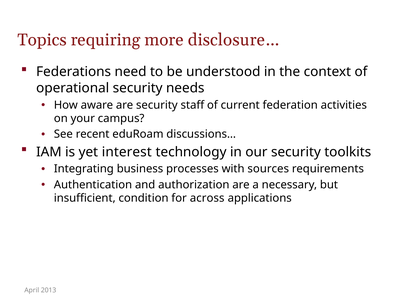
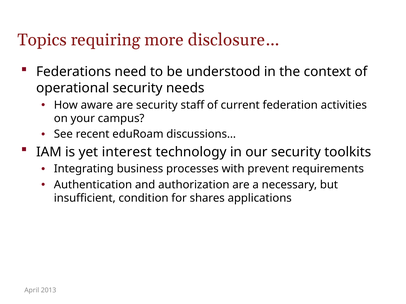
sources: sources -> prevent (268, 169)
across: across -> shares (207, 199)
